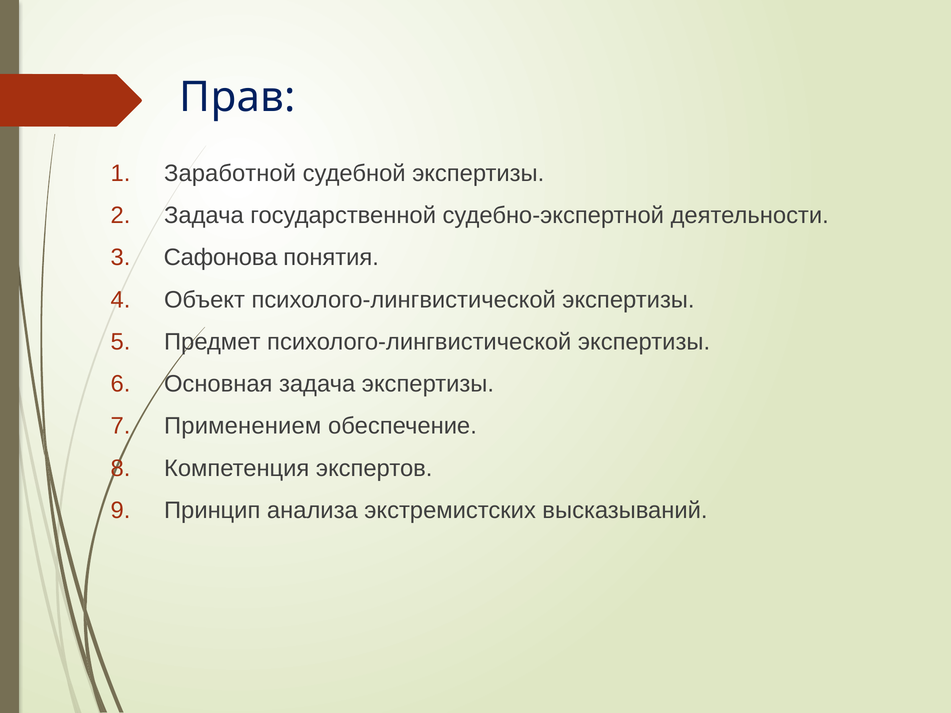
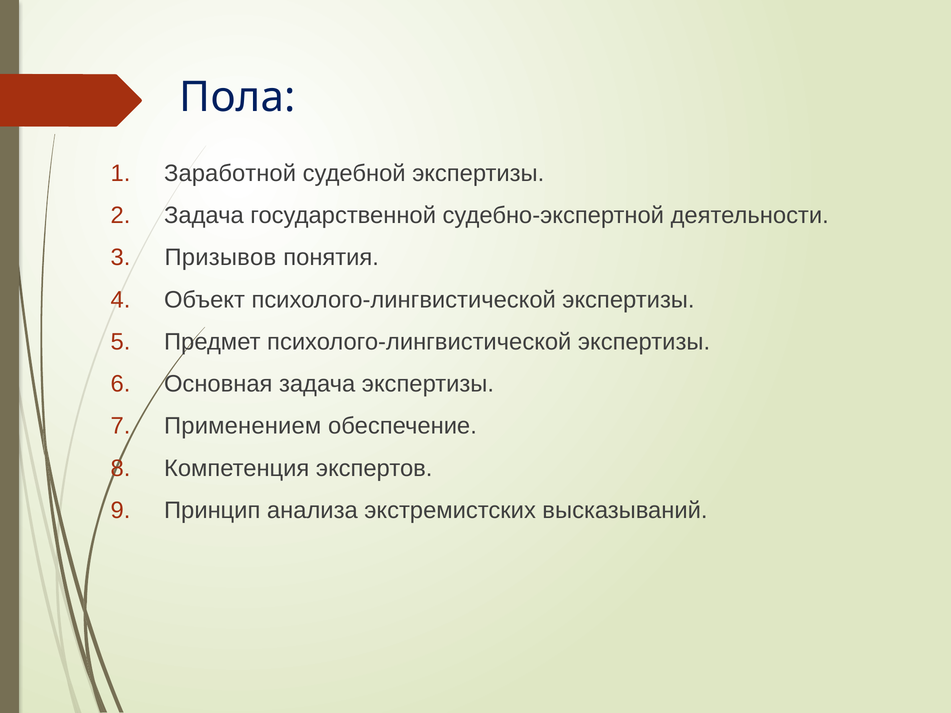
Прав: Прав -> Пола (238, 97)
Сафонова: Сафонова -> Призывов (220, 258)
